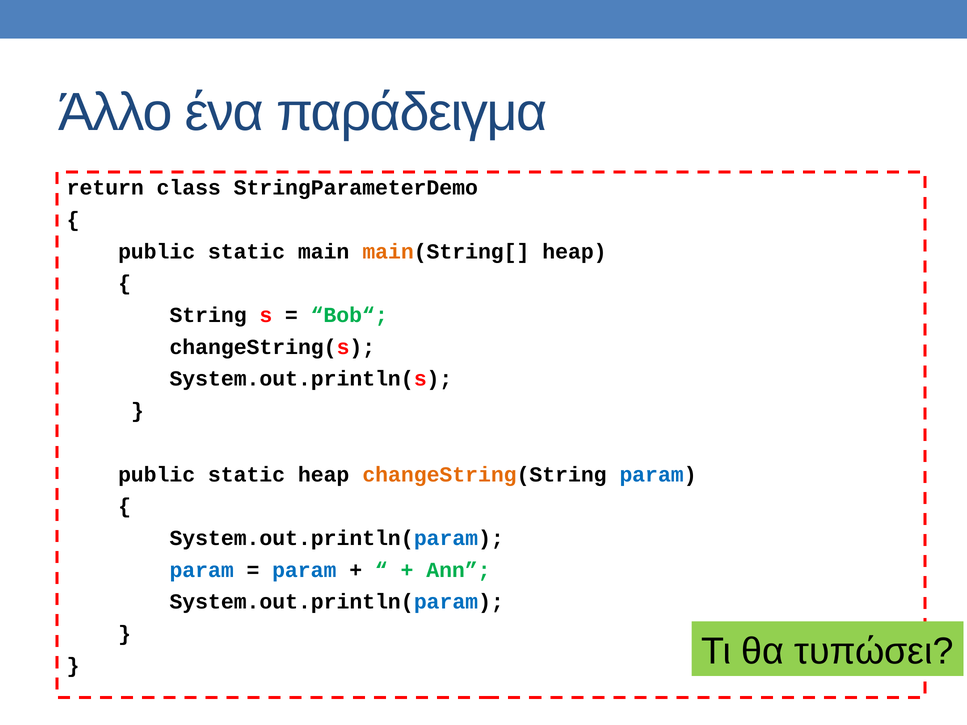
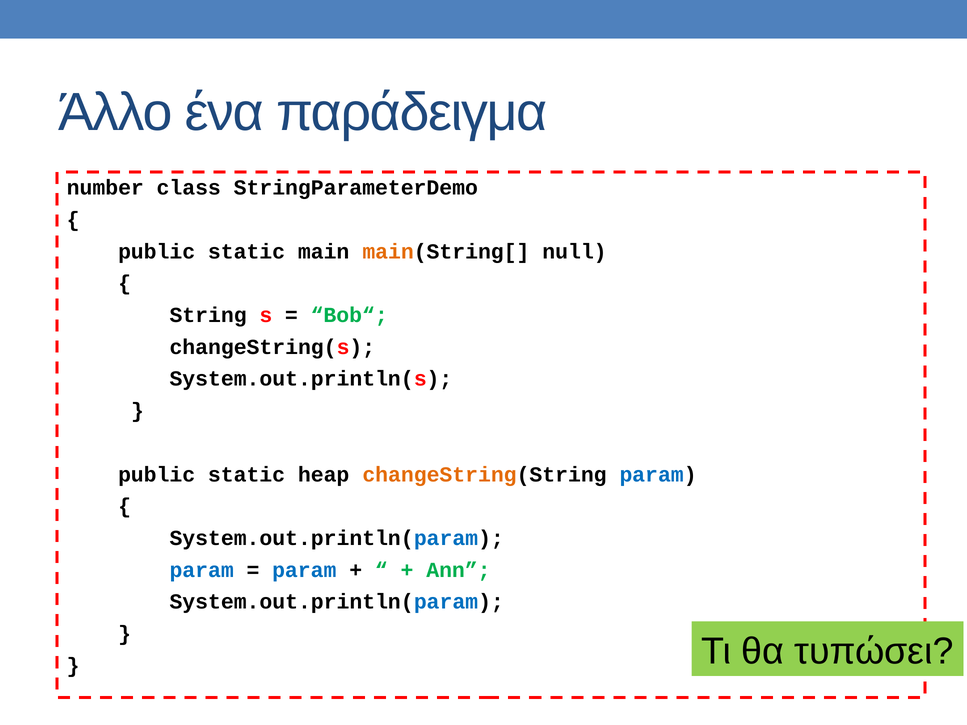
return: return -> number (105, 188)
main(String[ heap: heap -> null (574, 252)
